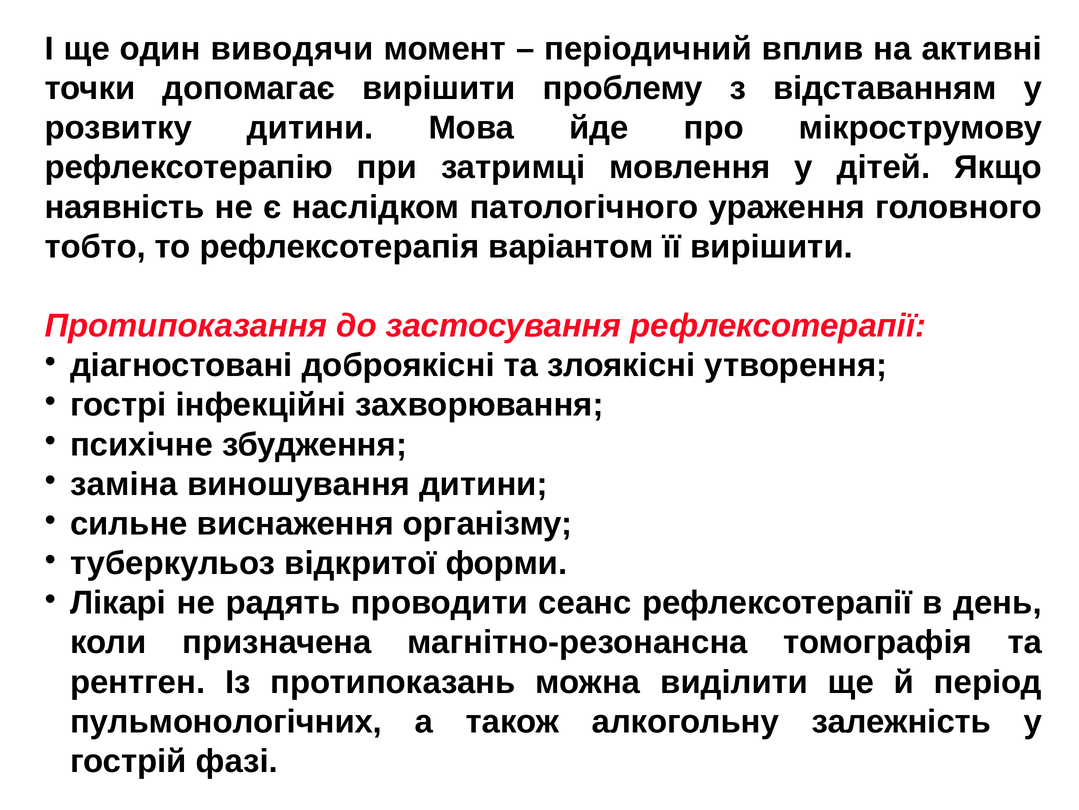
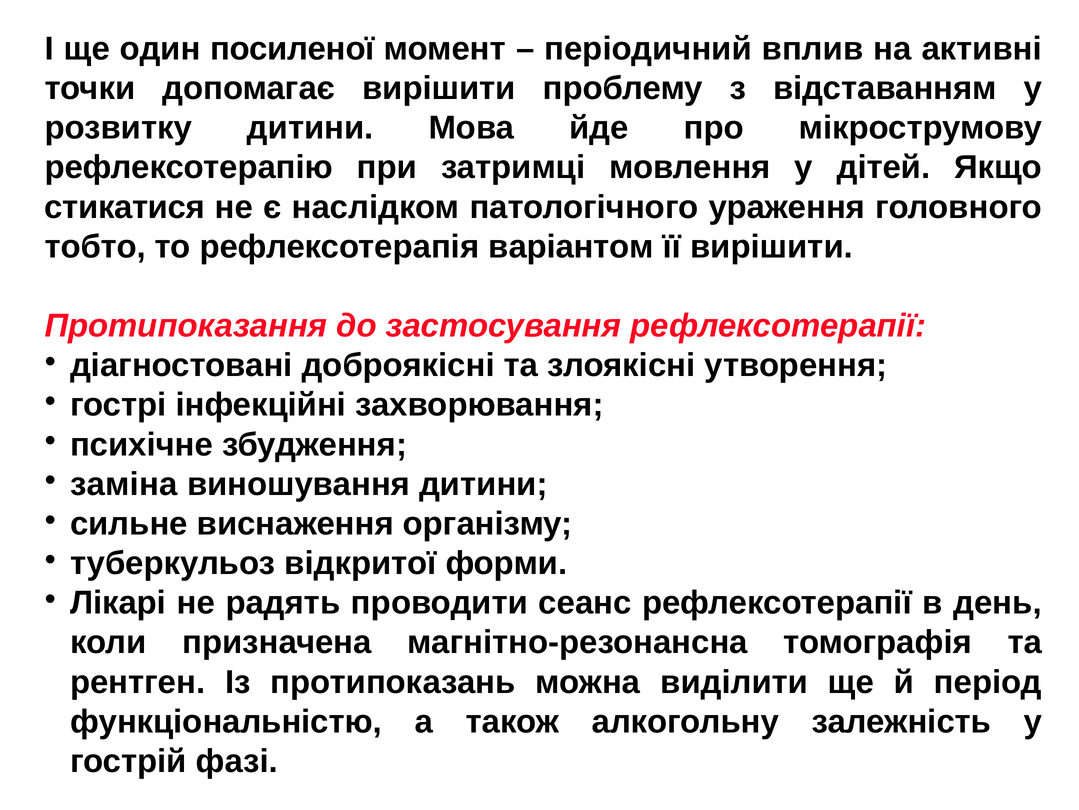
виводячи: виводячи -> посиленої (292, 49)
наявність: наявність -> стикатися (125, 207)
пульмонологічних: пульмонологічних -> функціональністю (226, 721)
